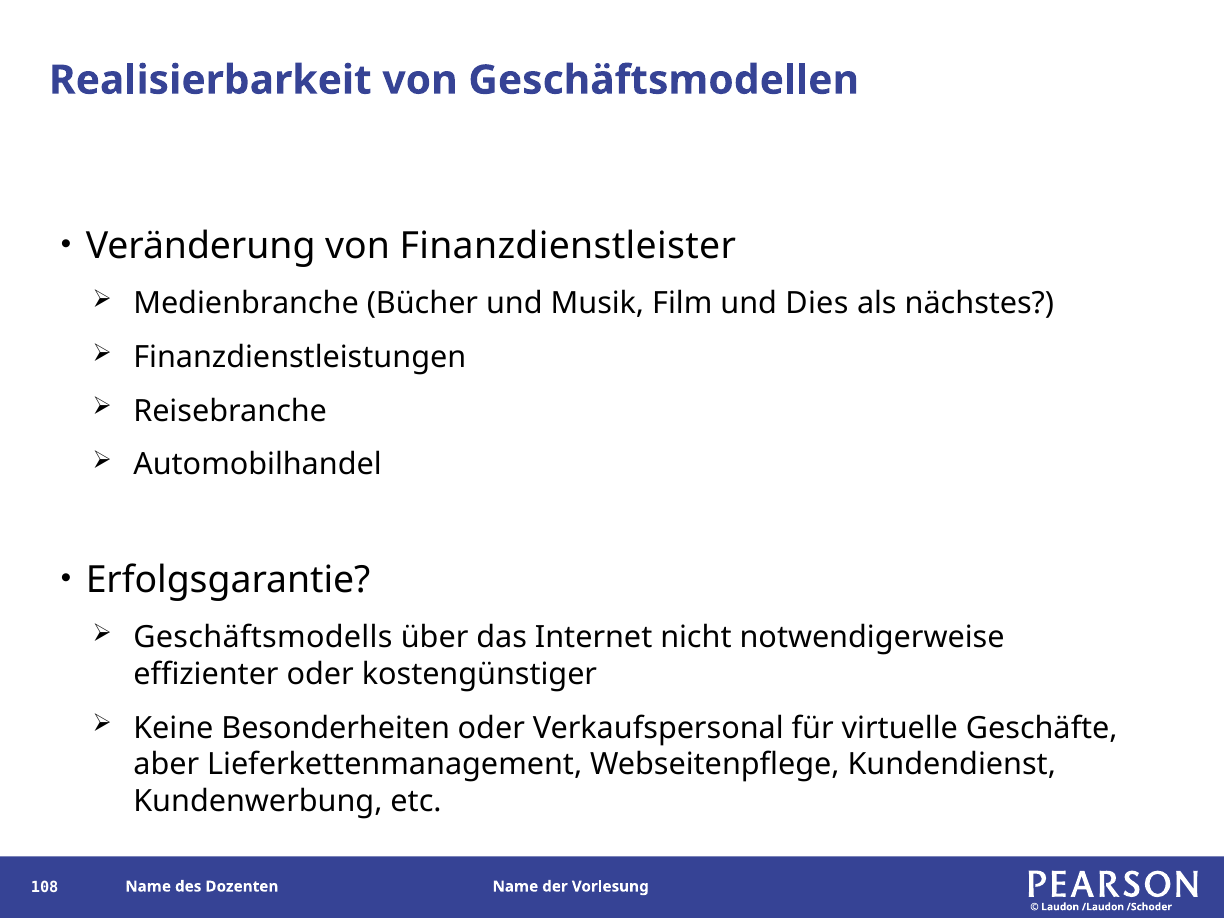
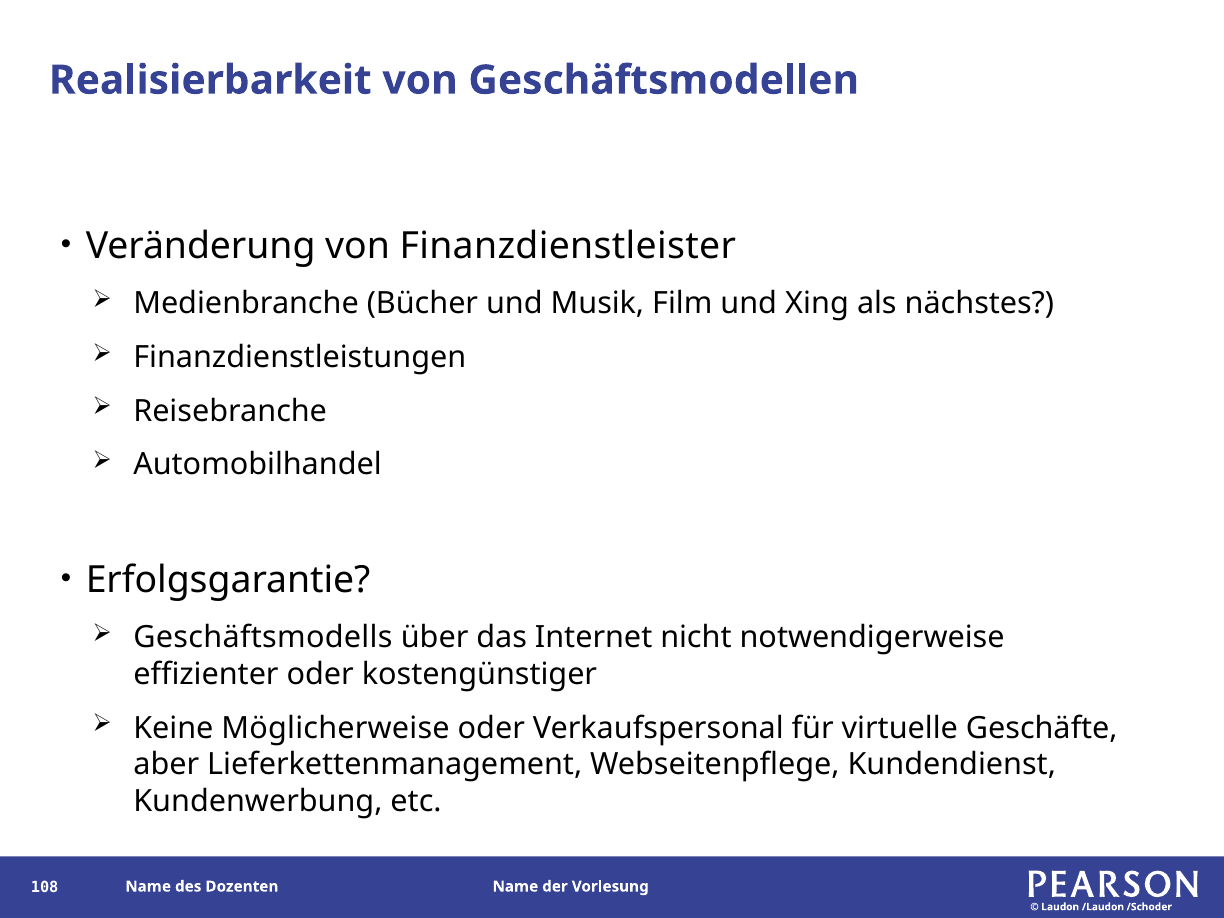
Dies: Dies -> Xing (817, 304)
Besonderheiten: Besonderheiten -> Möglicherweise (336, 728)
